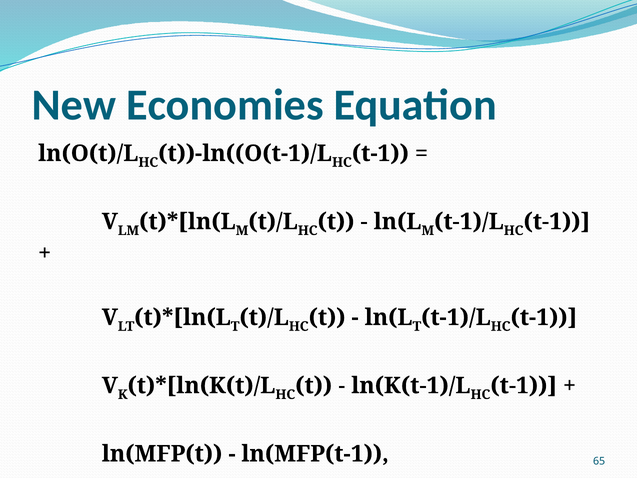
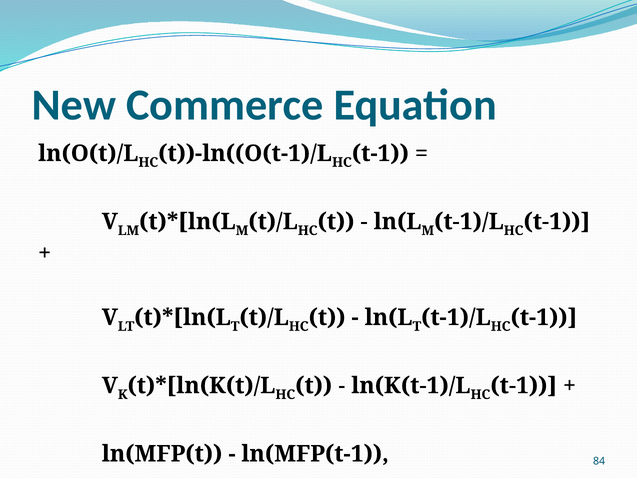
Economies: Economies -> Commerce (225, 105)
65: 65 -> 84 (599, 461)
